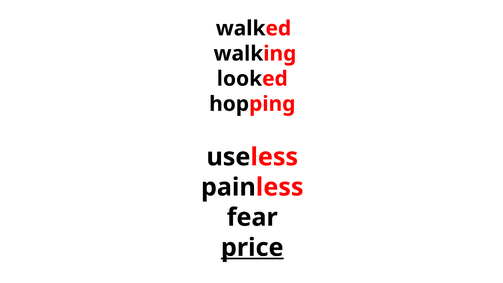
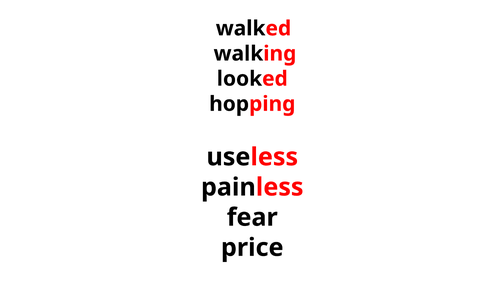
price underline: present -> none (252, 248)
